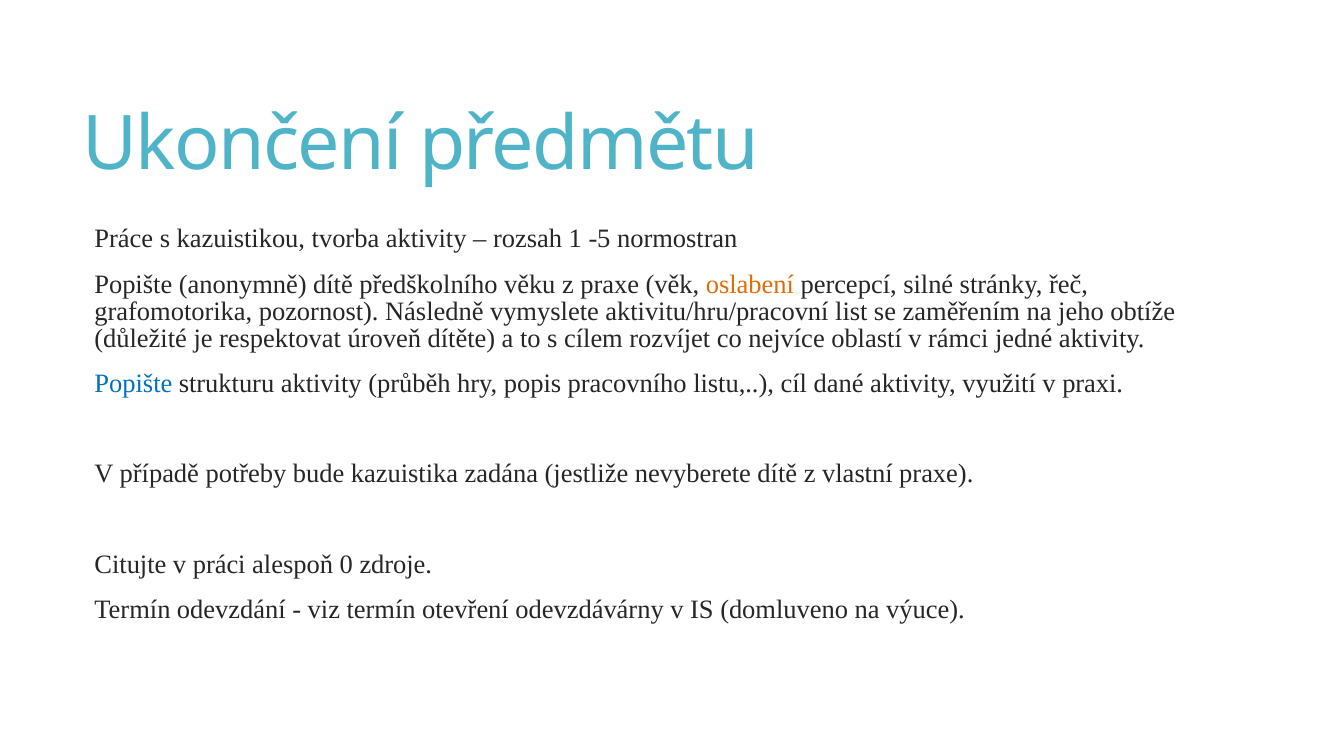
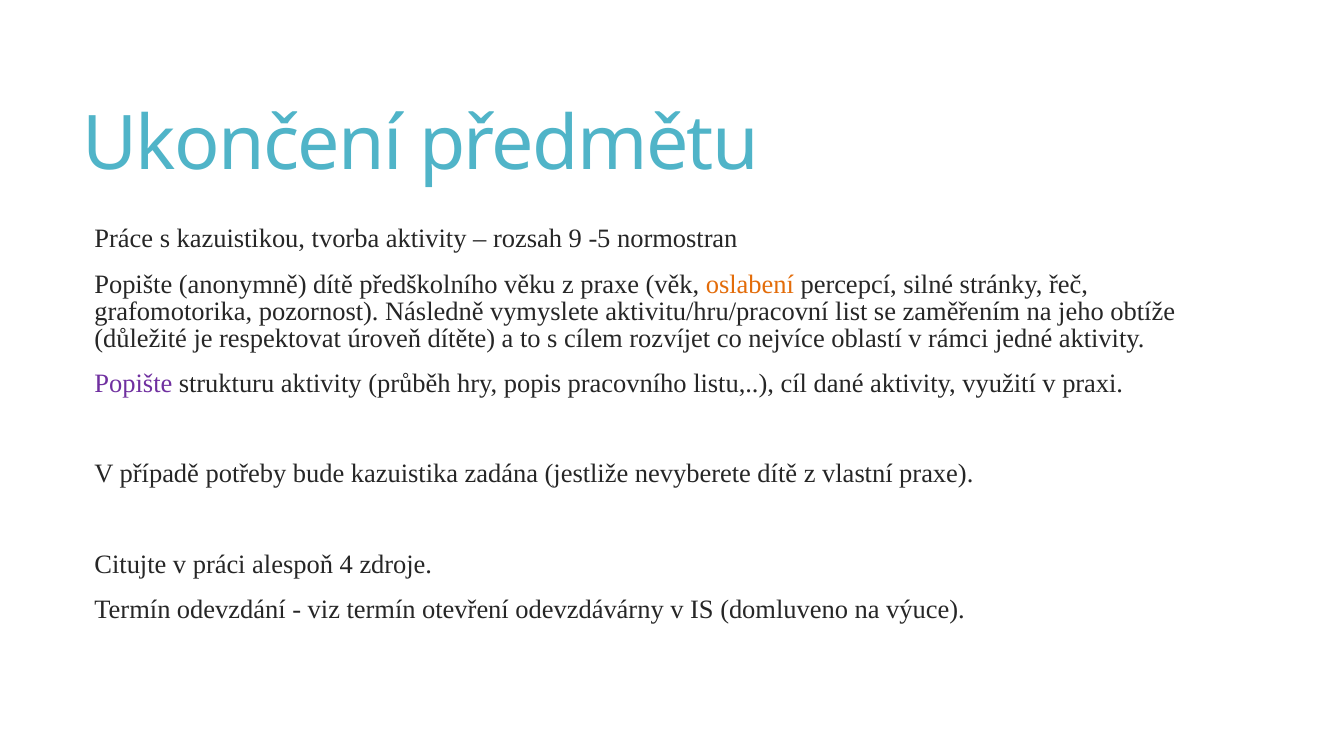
1: 1 -> 9 (575, 239)
Popište colour: blue -> purple (133, 383)
0: 0 -> 4 (346, 564)
